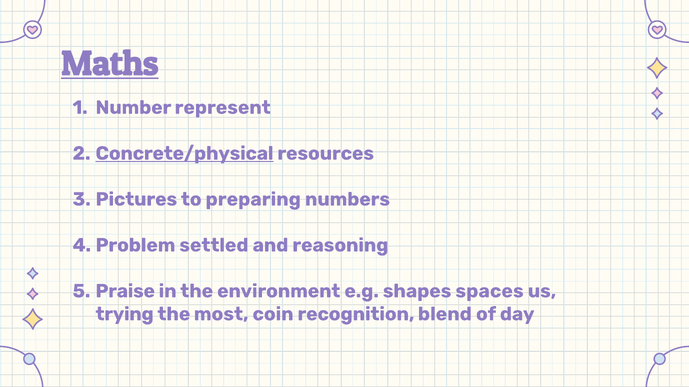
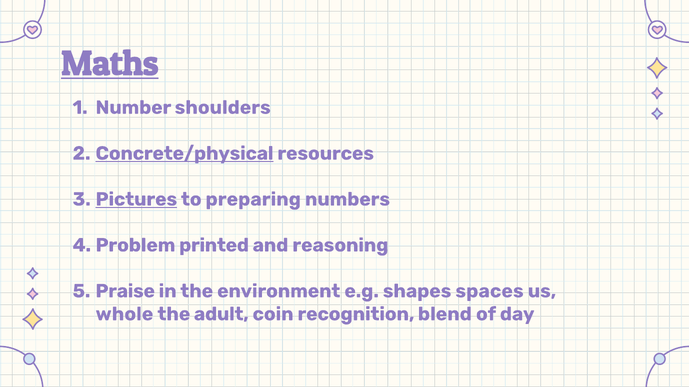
represent: represent -> shoulders (223, 108)
Pictures underline: none -> present (136, 200)
settled: settled -> printed (214, 245)
trying: trying -> whole (124, 314)
most: most -> adult (221, 314)
